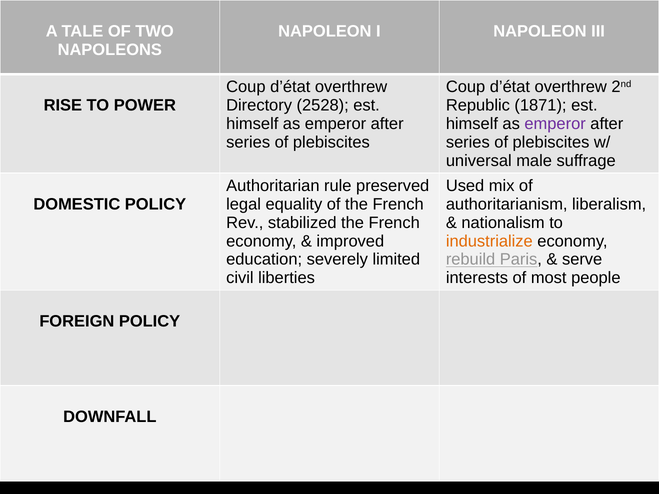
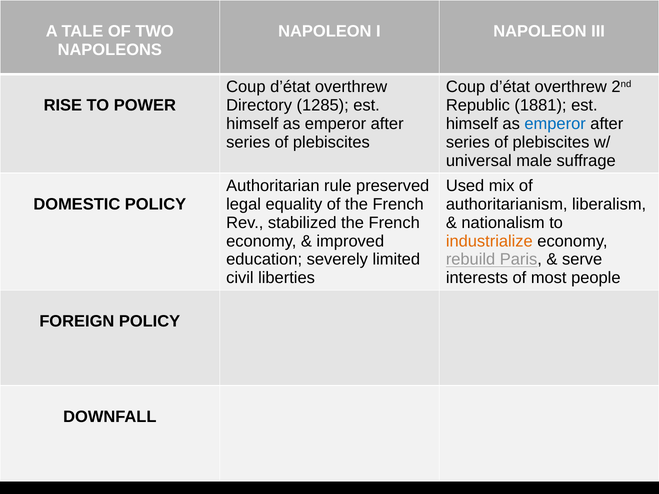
2528: 2528 -> 1285 (323, 105)
1871: 1871 -> 1881 (541, 105)
emperor colour: purple -> blue (555, 124)
